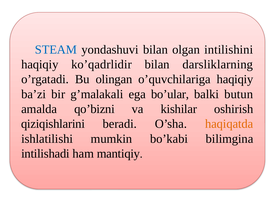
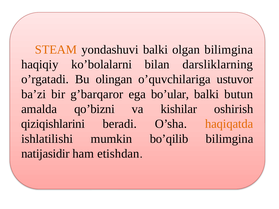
STEAM colour: blue -> orange (56, 50)
yondashuvi bilan: bilan -> balki (155, 50)
olgan intilishini: intilishini -> bilimgina (229, 50)
ko’qadrlidir: ko’qadrlidir -> ko’bolalarni (102, 64)
o’quvchilariga haqiqiy: haqiqiy -> ustuvor (235, 79)
g’malakali: g’malakali -> g’barqaror (97, 94)
bo’kabi: bo’kabi -> bo’qilib (169, 139)
intilishadi: intilishadi -> natijasidir (45, 154)
mantiqiy: mantiqiy -> etishdan (118, 154)
